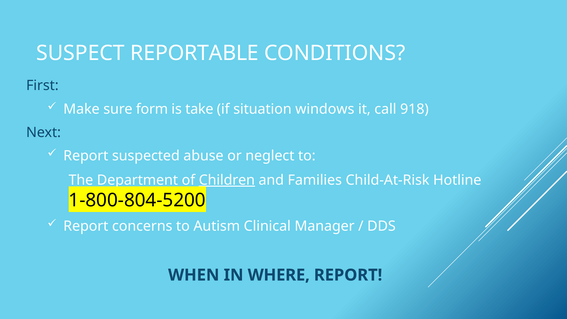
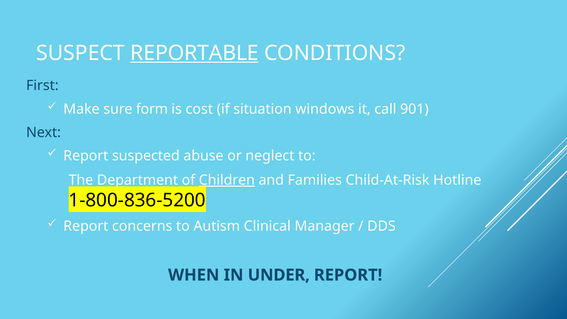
REPORTABLE underline: none -> present (195, 53)
take: take -> cost (199, 109)
918: 918 -> 901 (414, 109)
1-800-804-5200: 1-800-804-5200 -> 1-800-836-5200 (137, 200)
WHERE: WHERE -> UNDER (279, 275)
